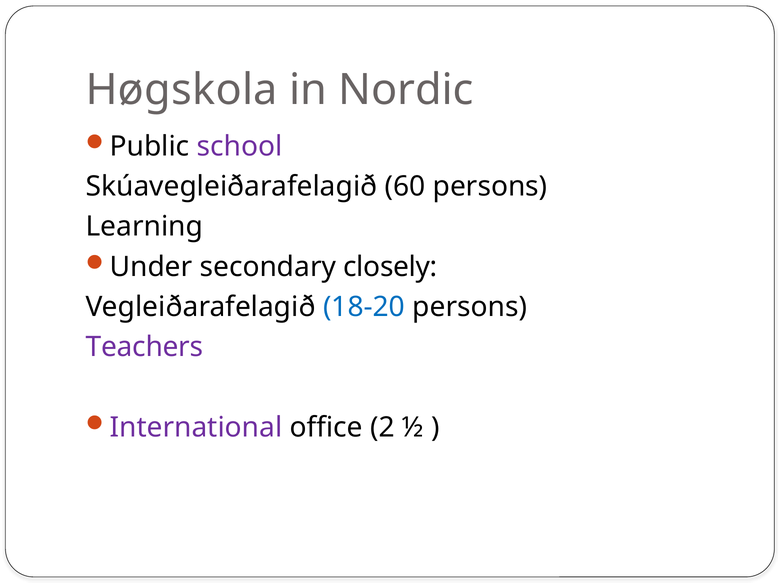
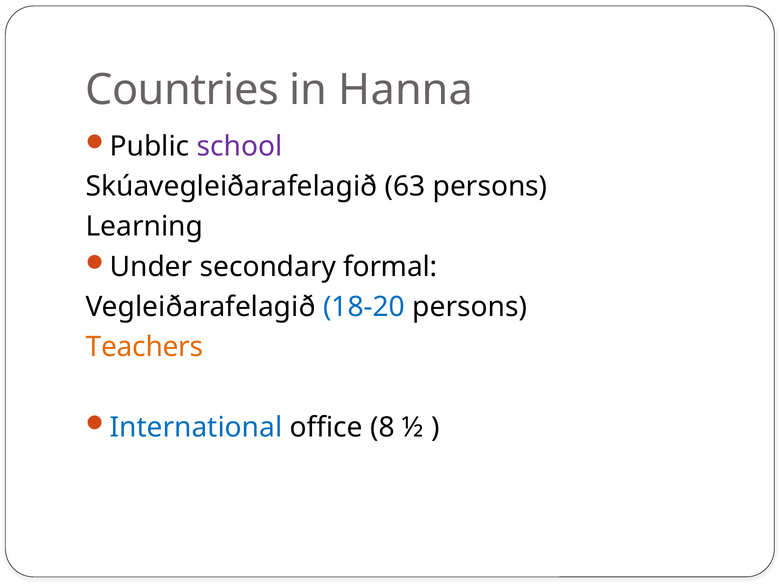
Høgskola: Høgskola -> Countries (182, 90)
Nordic: Nordic -> Hanna (406, 90)
60: 60 -> 63 (405, 186)
closely: closely -> formal (390, 267)
Teachers colour: purple -> orange (144, 347)
International colour: purple -> blue (196, 427)
2: 2 -> 8 (382, 427)
